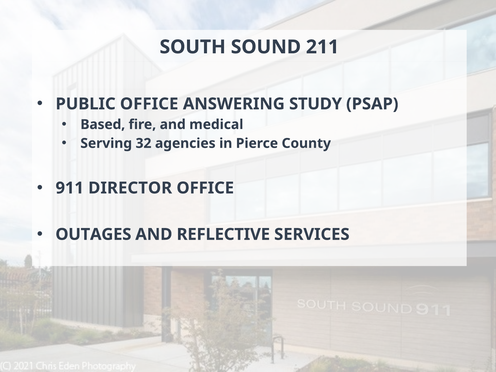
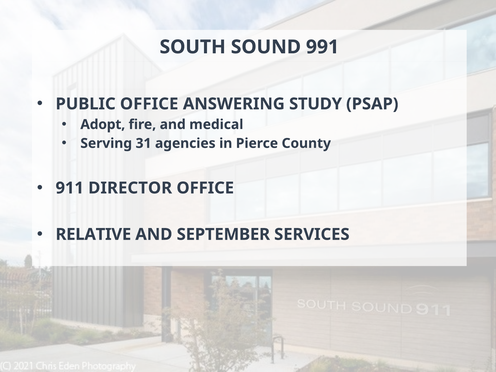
211: 211 -> 991 (322, 47)
Based: Based -> Adopt (103, 124)
32: 32 -> 31 (144, 143)
OUTAGES: OUTAGES -> RELATIVE (93, 234)
REFLECTIVE: REFLECTIVE -> SEPTEMBER (223, 234)
